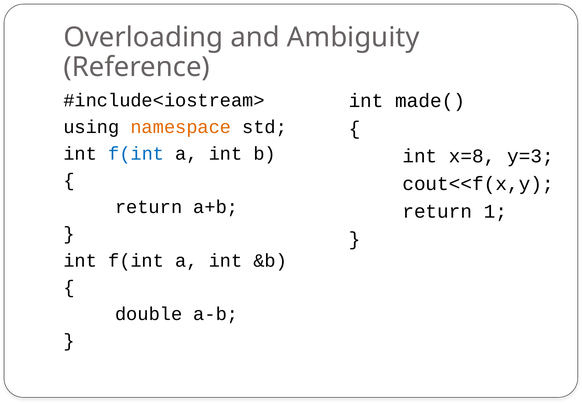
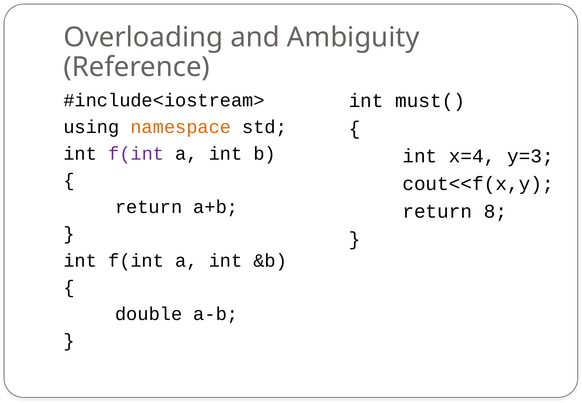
made(: made( -> must( (430, 101)
f(int colour: blue -> purple (136, 154)
x=8: x=8 -> x=4 (472, 156)
1: 1 -> 8 (496, 211)
